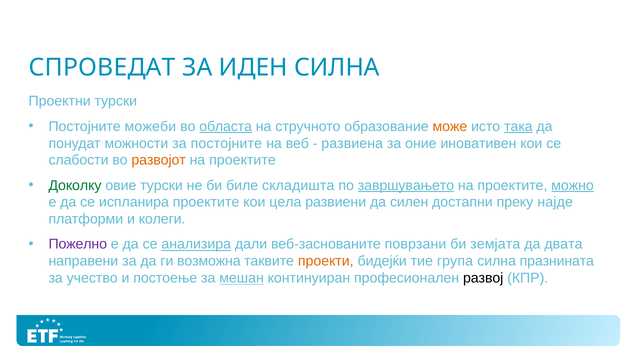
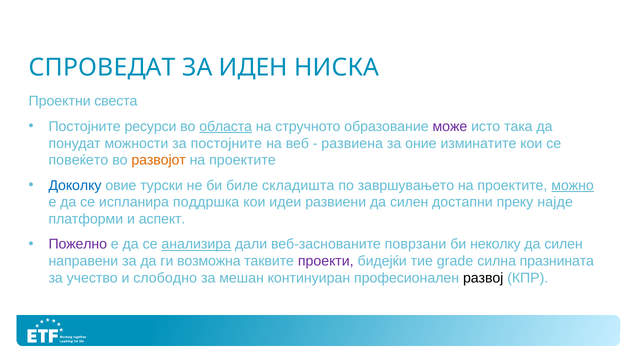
ИДЕН СИЛНА: СИЛНА -> НИСКА (337, 68)
Проектни турски: турски -> свеста (116, 101)
можеби: можеби -> ресурси (150, 127)
може colour: orange -> purple (450, 127)
така underline: present -> none (518, 127)
иновативен: иновативен -> изминатите (478, 143)
слабости: слабости -> повеќето (78, 160)
Доколку colour: green -> blue (75, 186)
завршувањето underline: present -> none (406, 186)
испланира проектите: проектите -> поддршка (206, 202)
цела: цела -> идеи (285, 202)
колеги: колеги -> аспект (162, 219)
земјата: земјата -> неколку (495, 245)
двата: двата -> силен (564, 245)
проекти colour: orange -> purple (326, 261)
група: група -> grade (455, 261)
постоење: постоење -> слободно (165, 278)
мешан underline: present -> none (242, 278)
